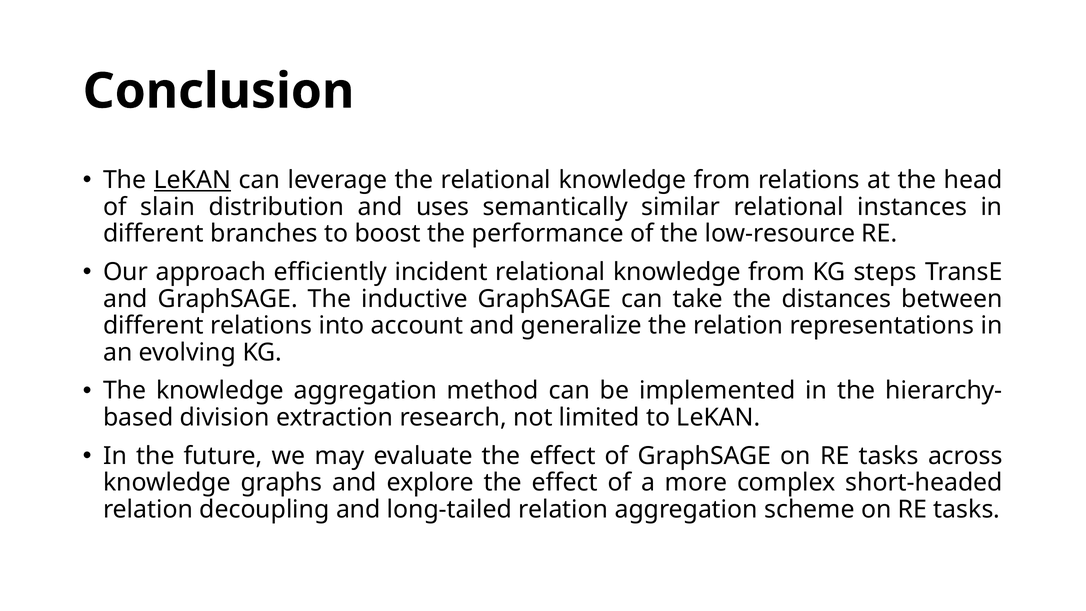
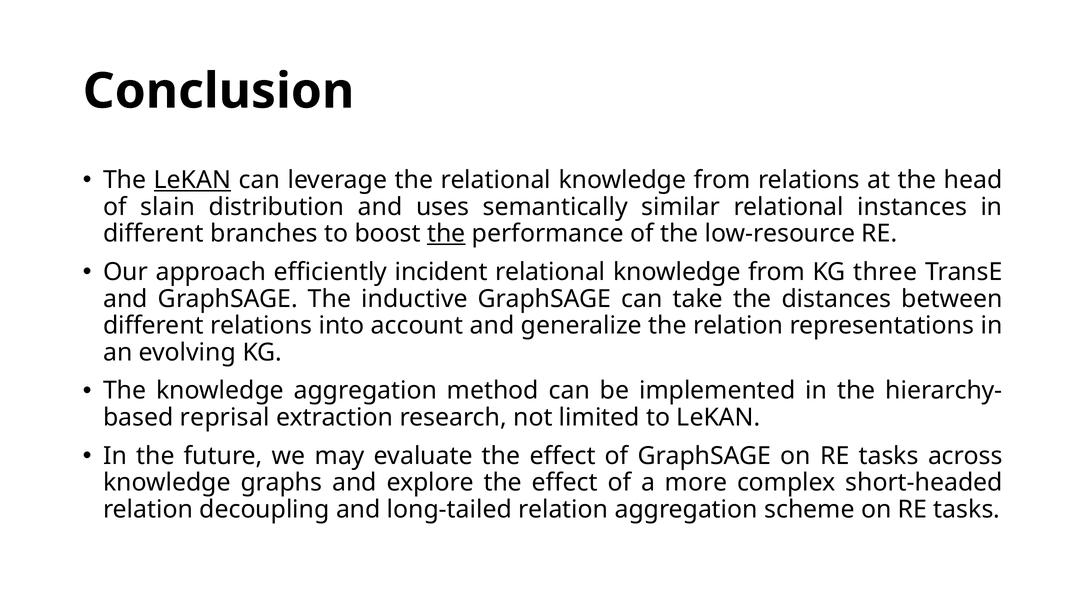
the underline: none -> present (446, 234)
steps: steps -> three (885, 272)
division: division -> reprisal (225, 418)
